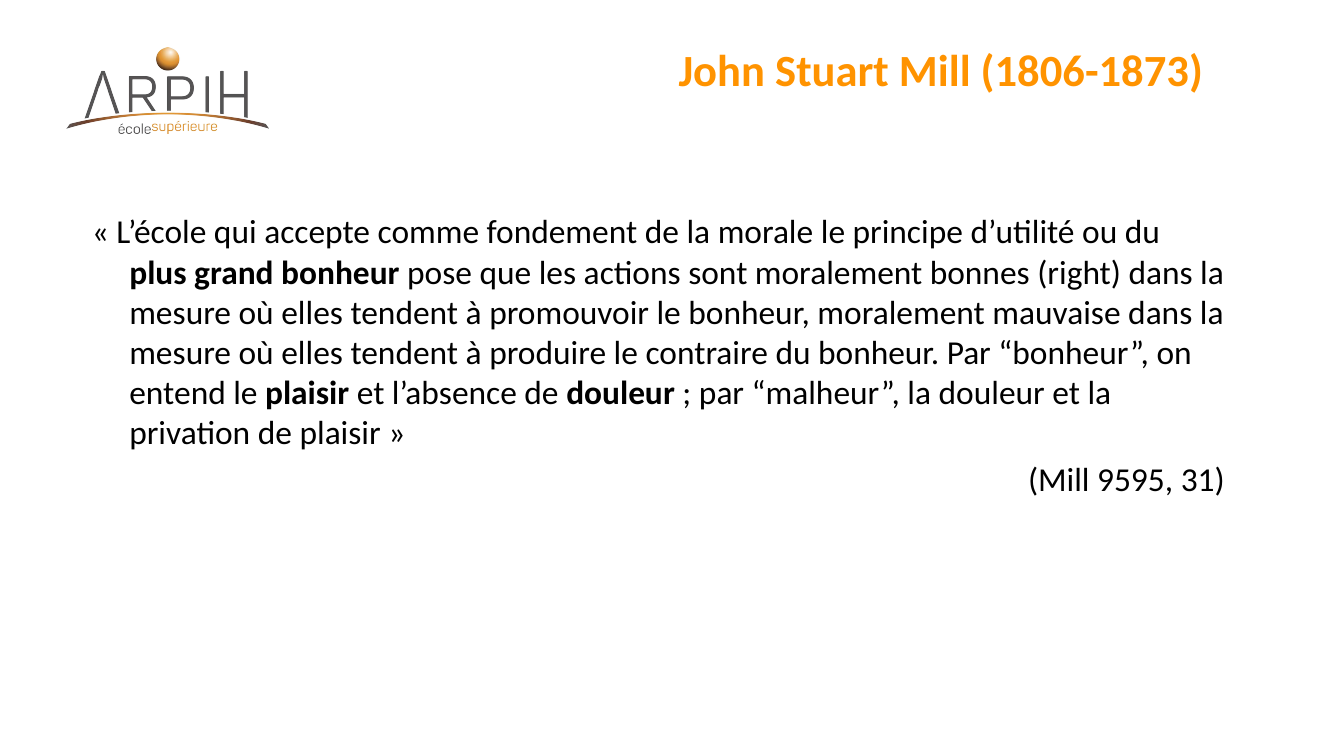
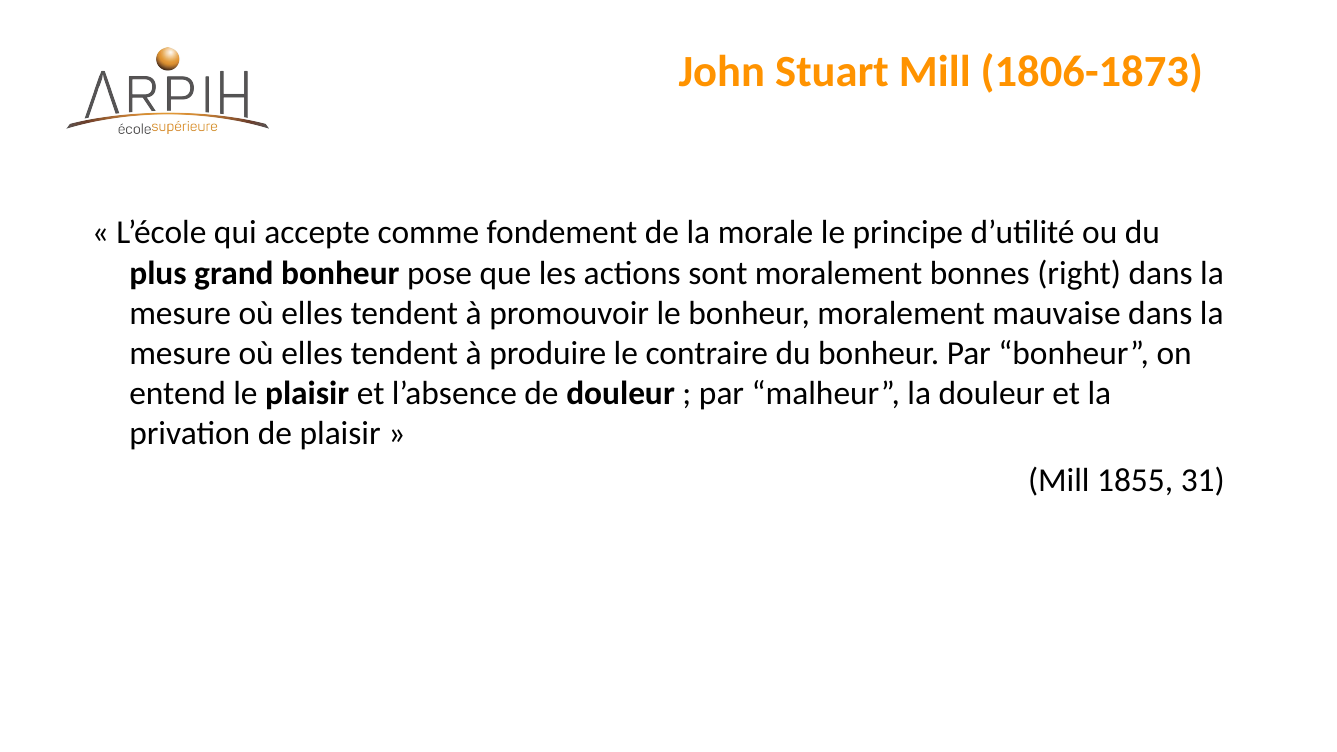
9595: 9595 -> 1855 (1135, 480)
